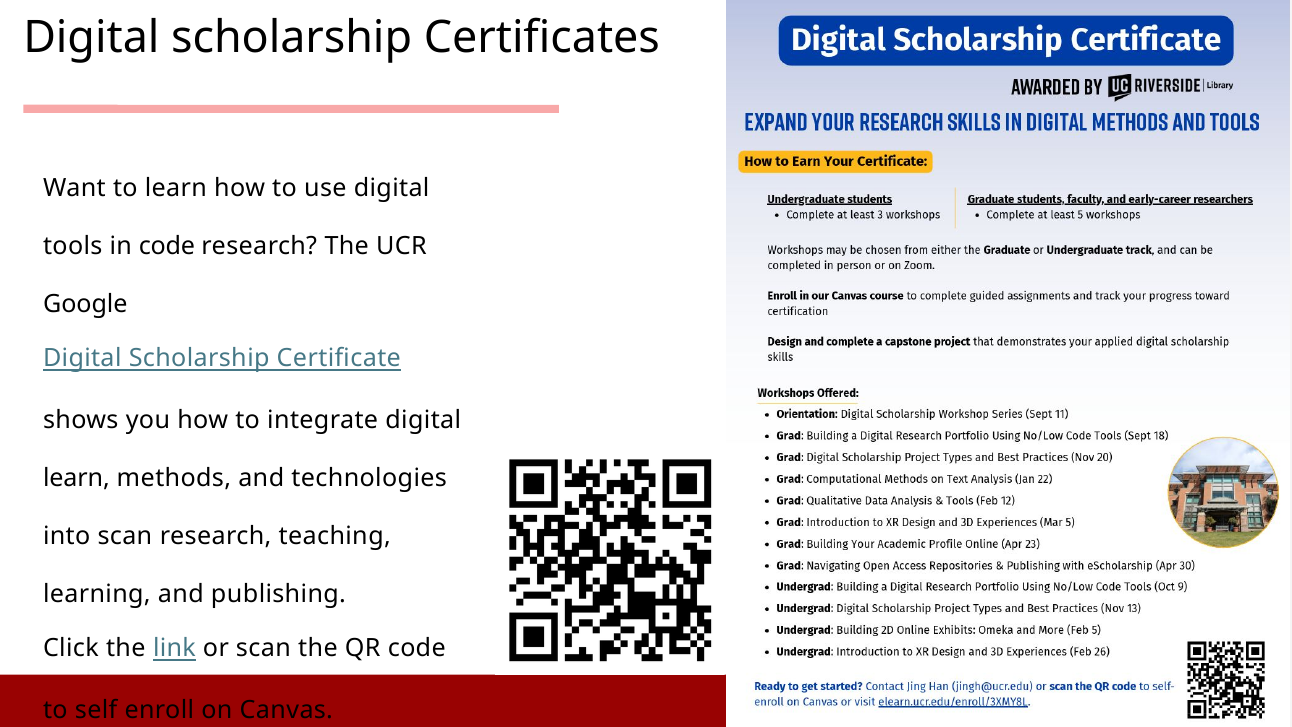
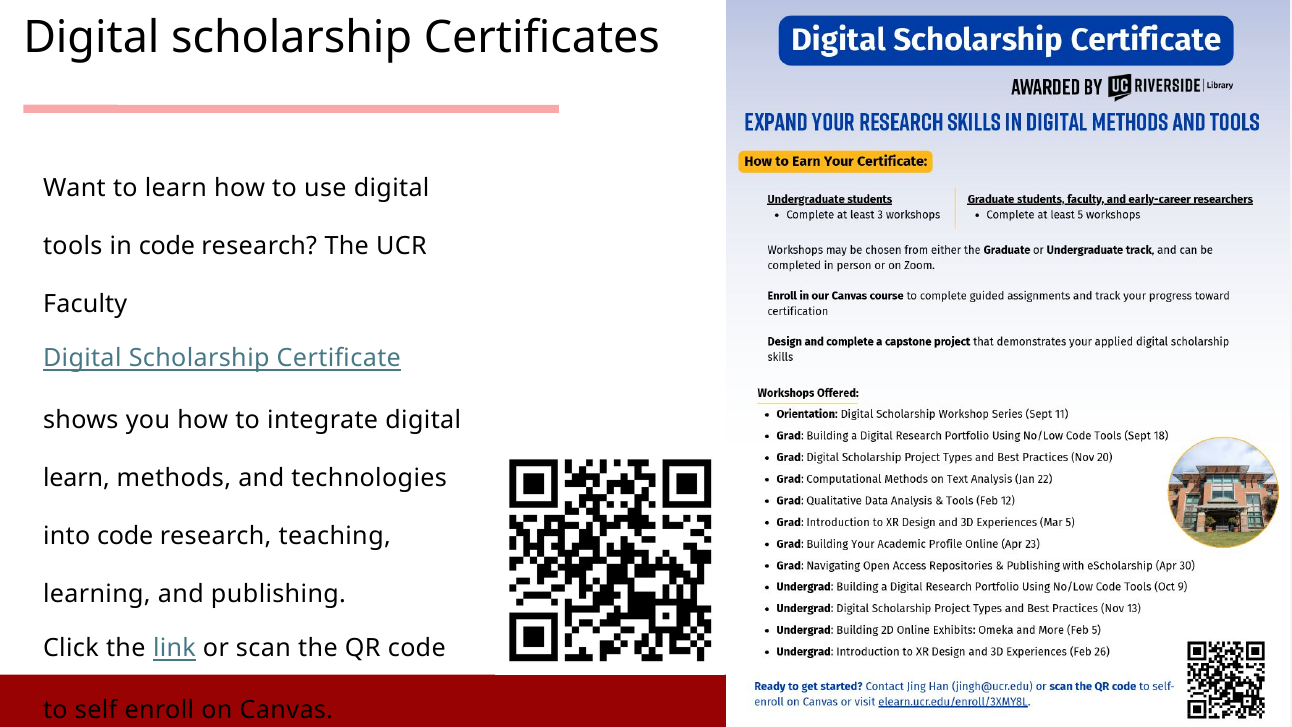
Google: Google -> Faculty (85, 304)
into scan: scan -> code (125, 536)
